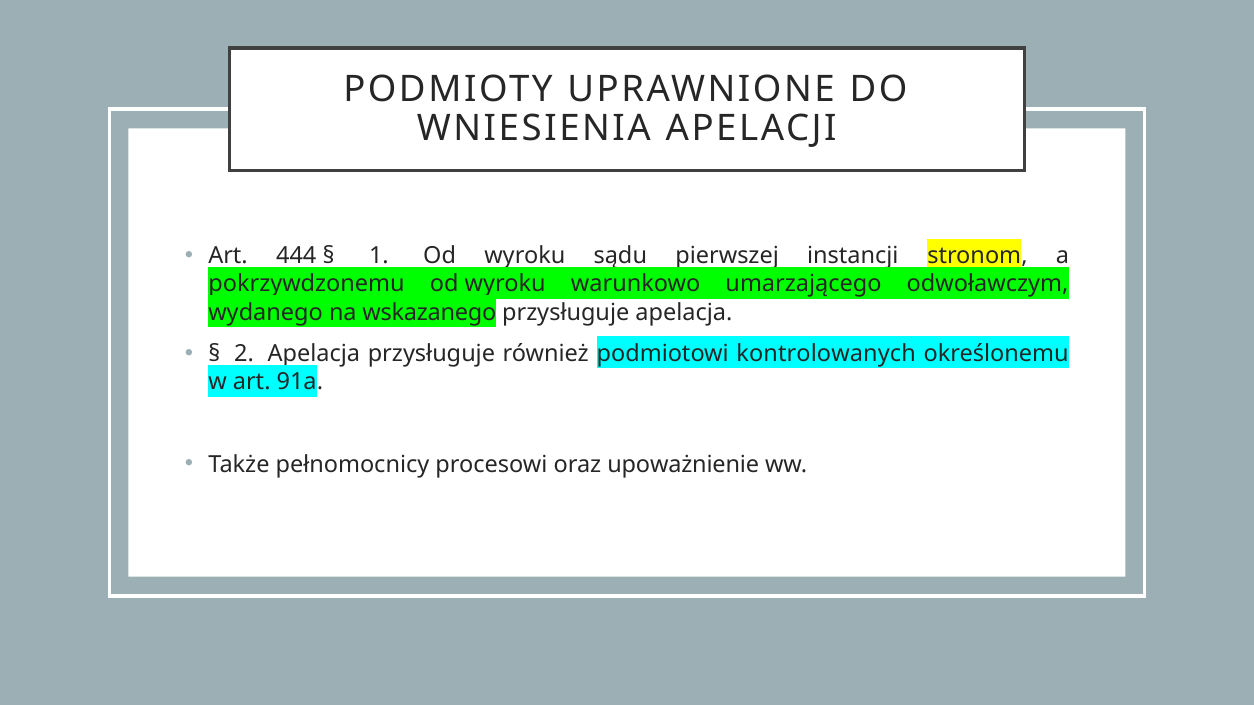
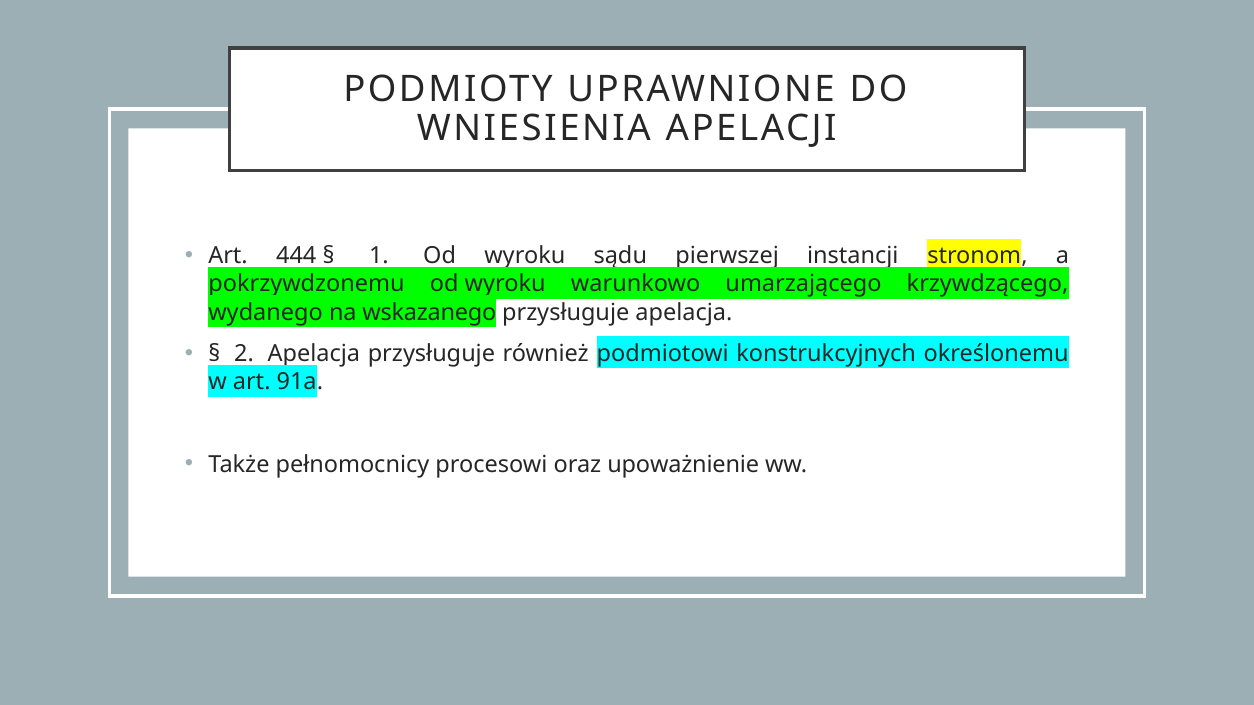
odwoławczym: odwoławczym -> krzywdzącego (988, 284)
kontrolowanych: kontrolowanych -> konstrukcyjnych (826, 354)
